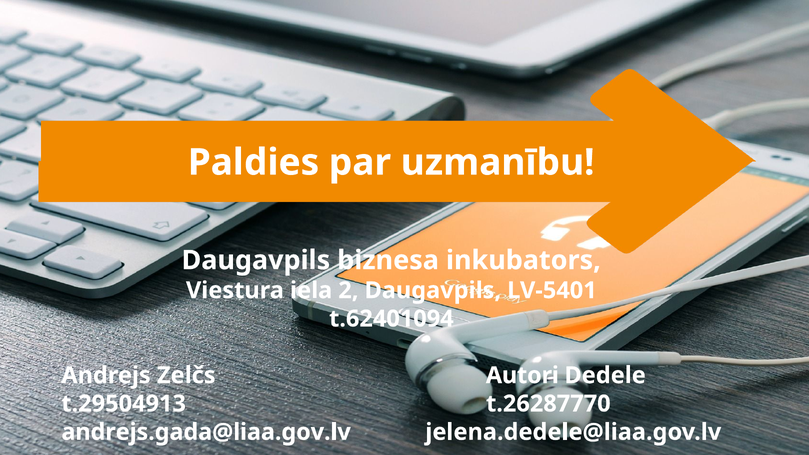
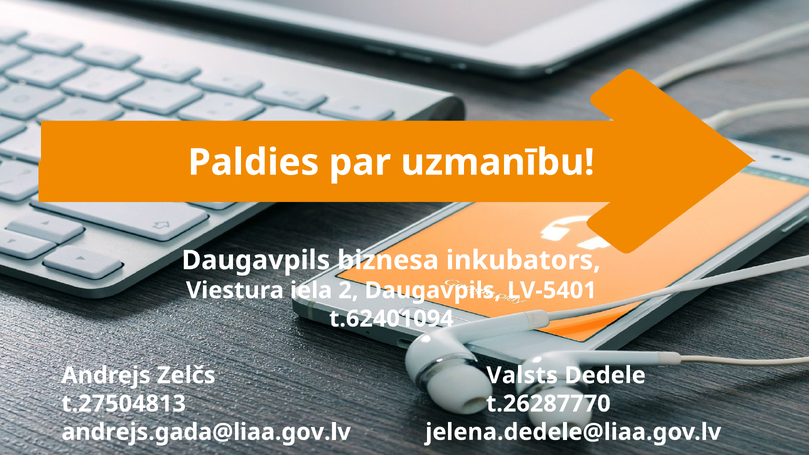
Autori: Autori -> Valsts (522, 375)
t.29504913: t.29504913 -> t.27504813 (124, 404)
